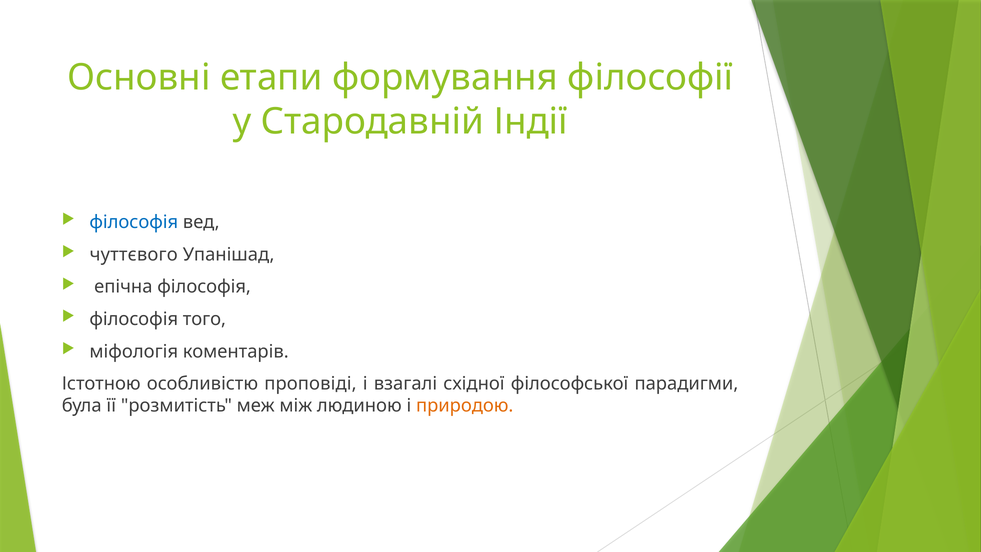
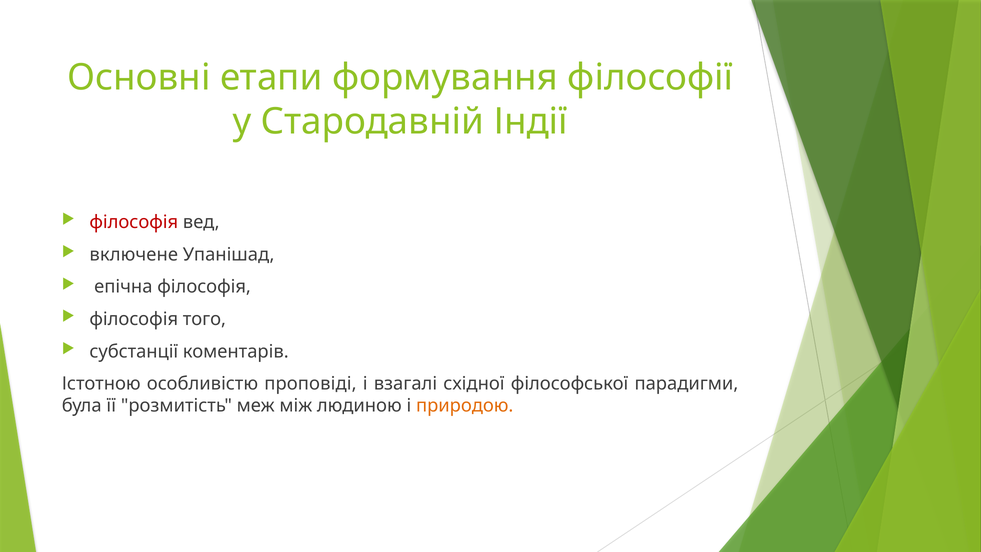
філософія colour: blue -> red (134, 222)
чуттєвого: чуттєвого -> включене (134, 254)
міфологія: міфологія -> субстанції (134, 351)
